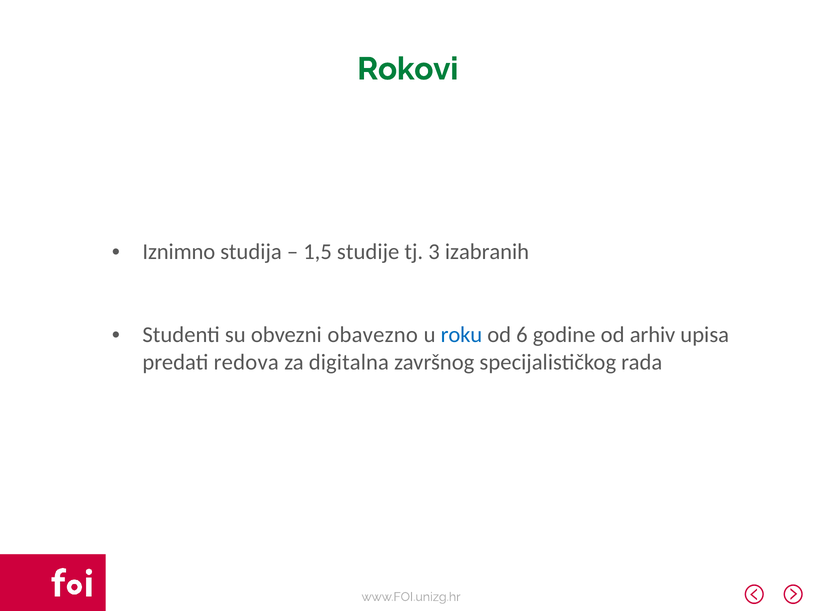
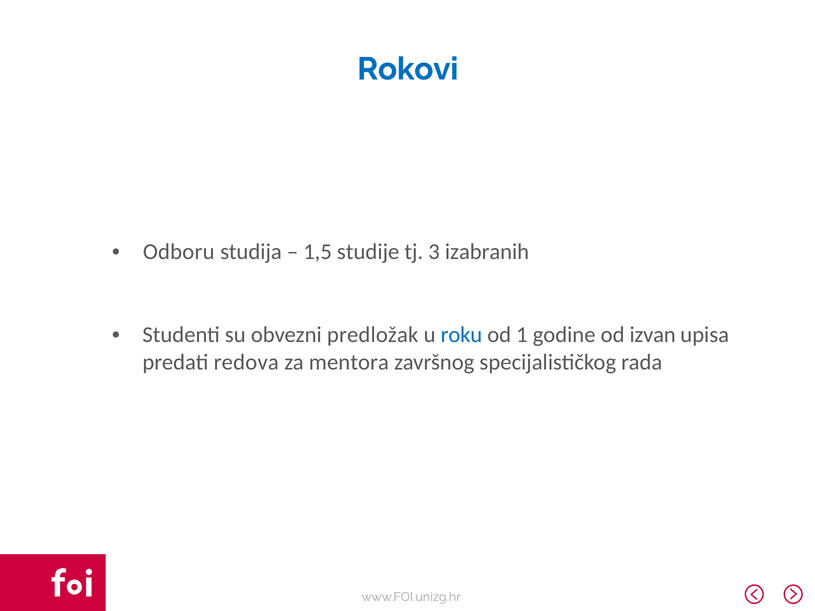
Rokovi colour: green -> blue (408, 69)
Iznimno: Iznimno -> Odboru (179, 252)
obavezno: obavezno -> predložak (373, 335)
6: 6 -> 1 (522, 335)
arhiv: arhiv -> izvan (653, 335)
digitalna: digitalna -> mentora (349, 363)
